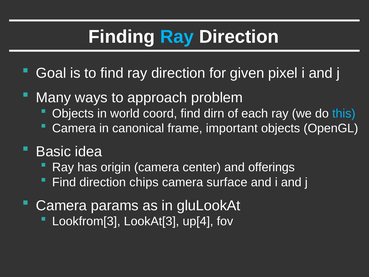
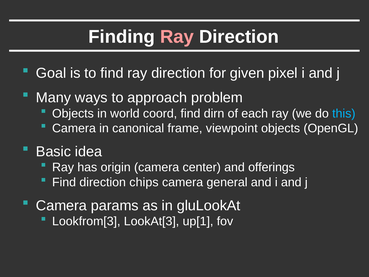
Ray colour: light blue -> pink (177, 37)
important: important -> viewpoint (232, 128)
surface: surface -> general (227, 182)
up[4: up[4 -> up[1 (198, 221)
